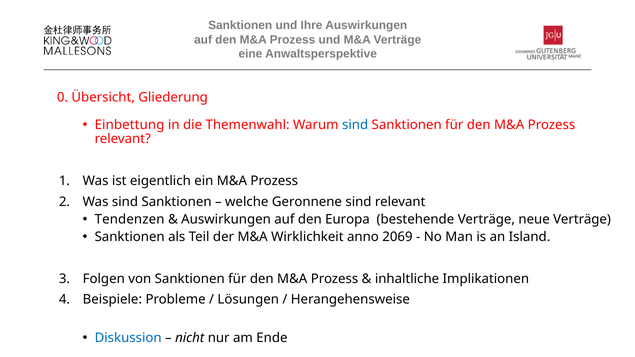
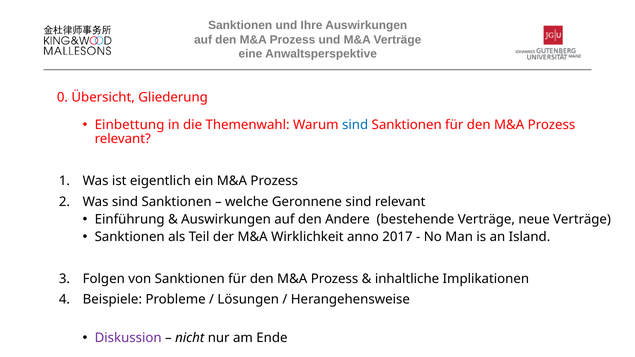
Tendenzen: Tendenzen -> Einführung (130, 219)
Europa: Europa -> Andere (347, 219)
2069: 2069 -> 2017 (397, 237)
Diskussion colour: blue -> purple (128, 338)
